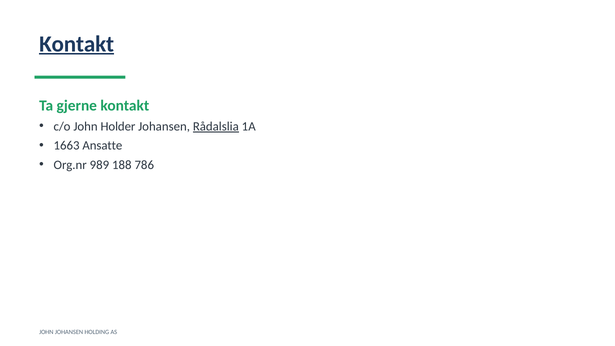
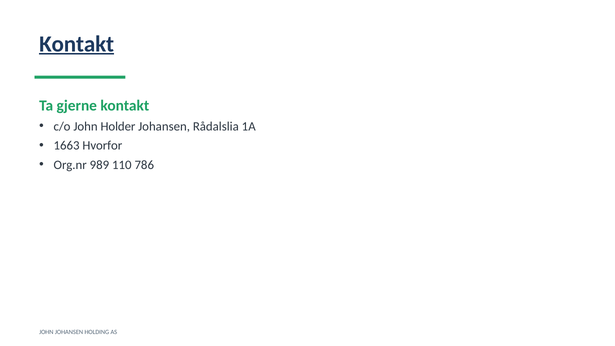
Rådalslia underline: present -> none (216, 126)
Ansatte: Ansatte -> Hvorfor (102, 146)
188: 188 -> 110 (122, 165)
